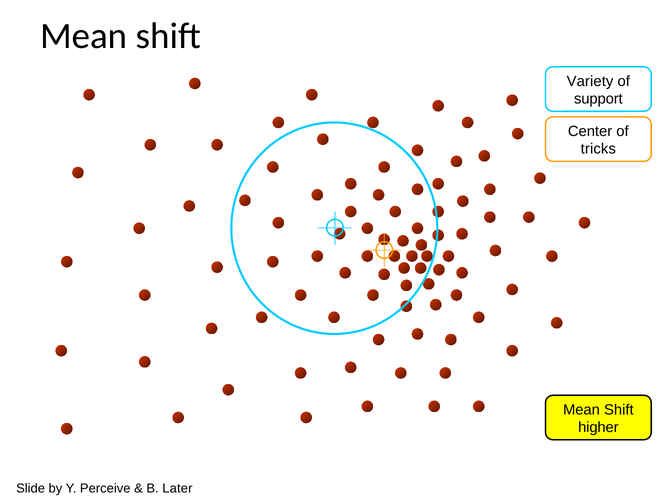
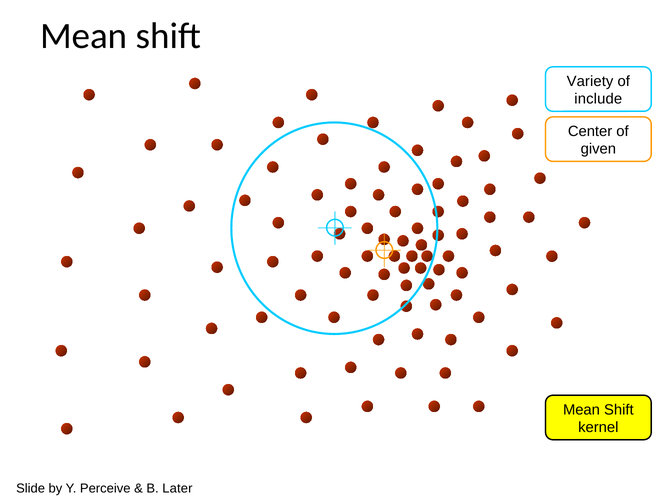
support: support -> include (598, 99)
tricks: tricks -> given (598, 149)
higher: higher -> kernel (598, 427)
